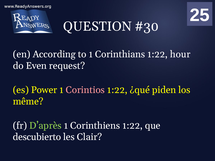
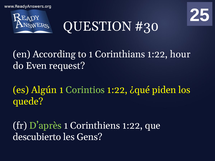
Power: Power -> Algún (44, 90)
Corintios colour: pink -> light green (85, 90)
même: même -> quede (28, 102)
Clair: Clair -> Gens (90, 137)
